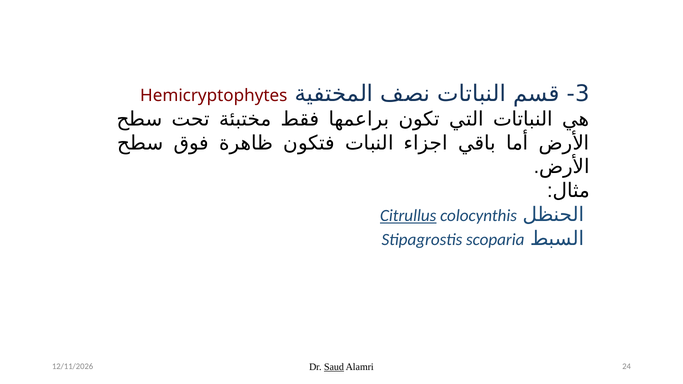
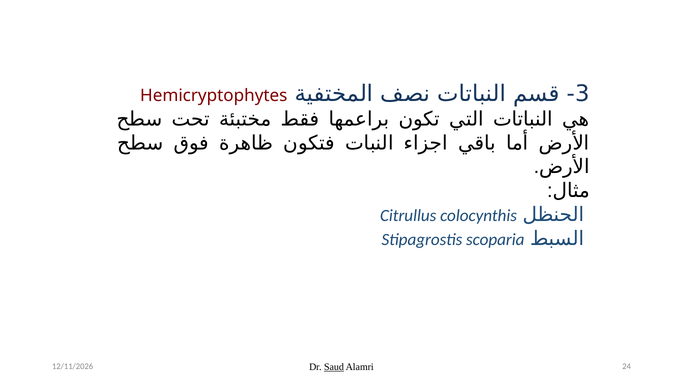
Citrullus underline: present -> none (408, 216)
